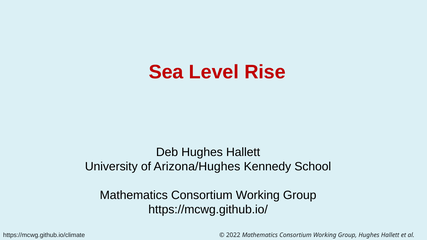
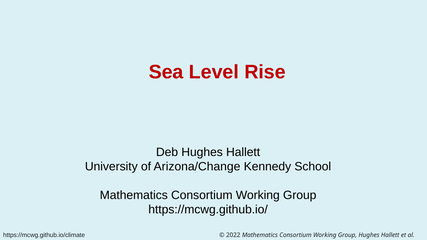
Arizona/Hughes: Arizona/Hughes -> Arizona/Change (197, 167)
